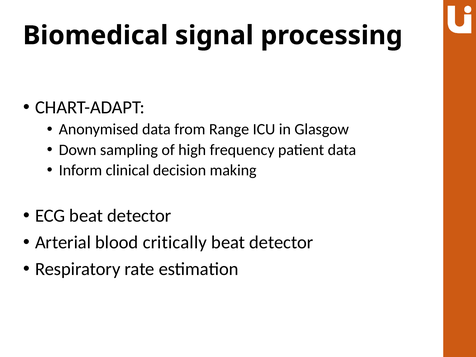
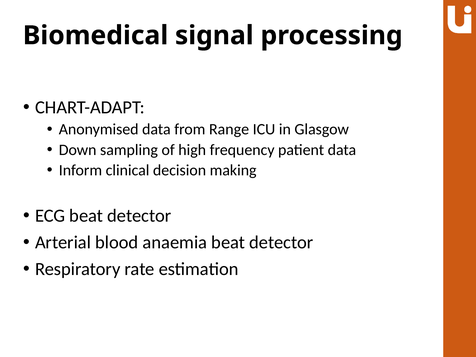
critically: critically -> anaemia (175, 242)
